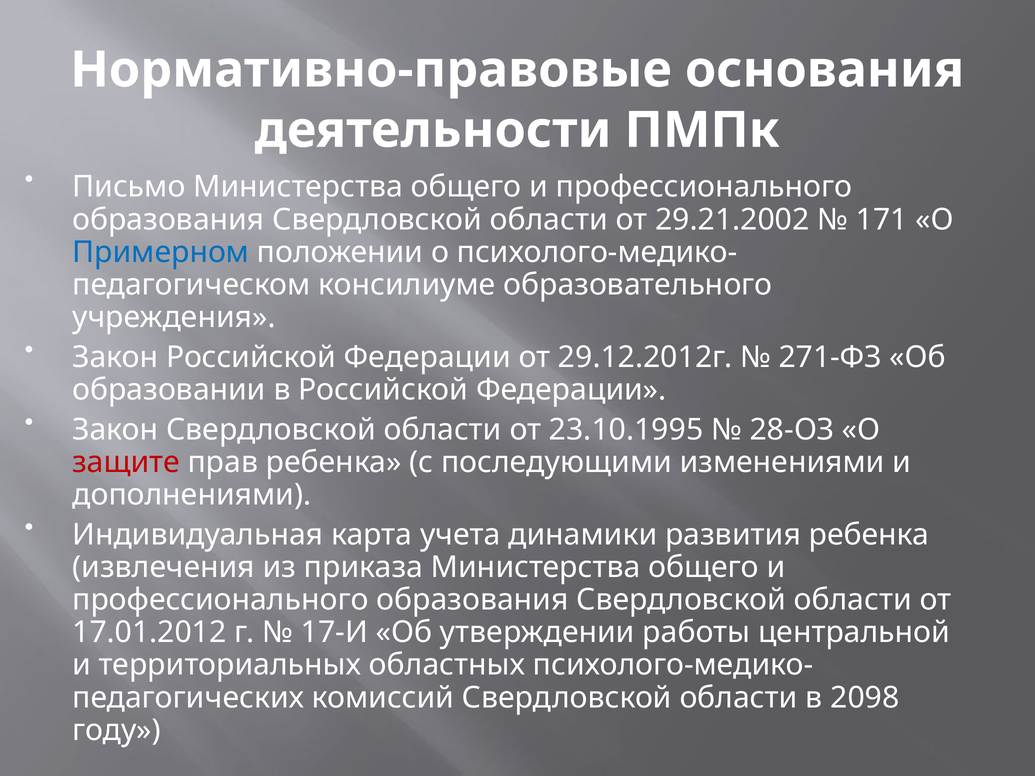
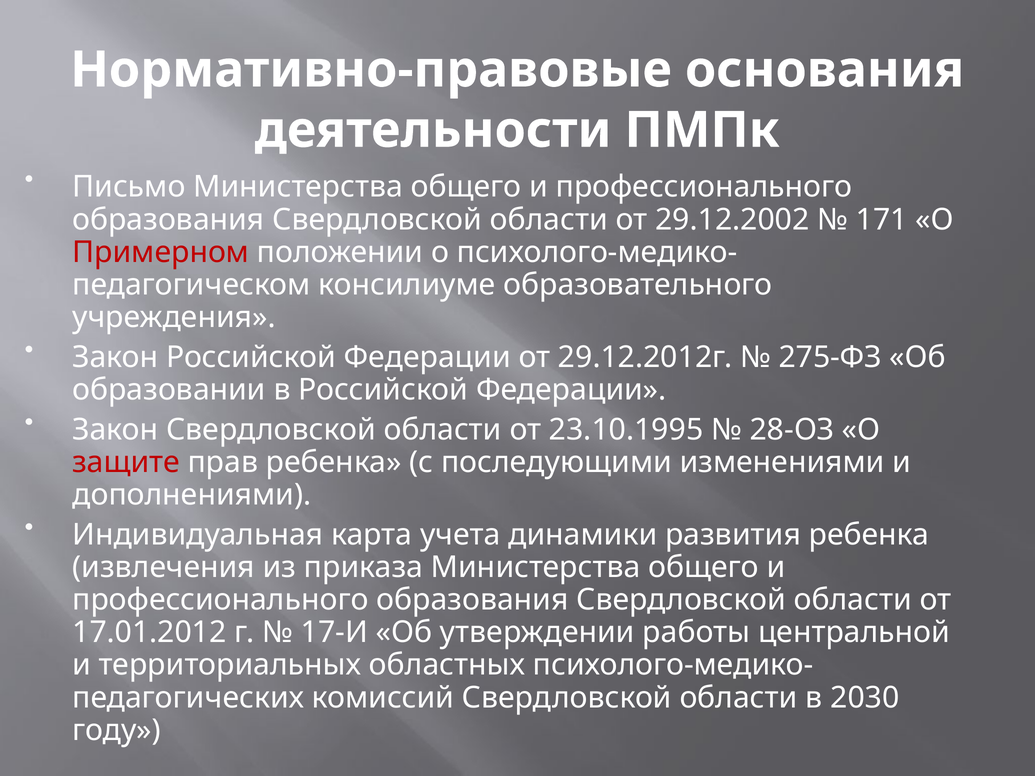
29.21.2002: 29.21.2002 -> 29.12.2002 (732, 220)
Примерном colour: blue -> red (161, 252)
271-ФЗ: 271-ФЗ -> 275-ФЗ (830, 357)
2098: 2098 -> 2030 (865, 698)
